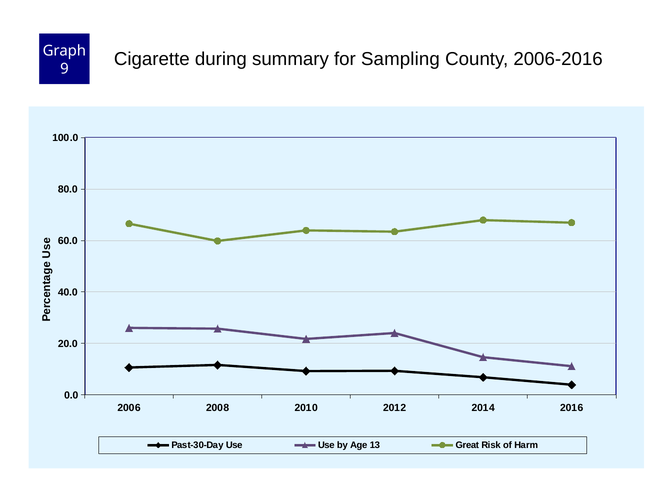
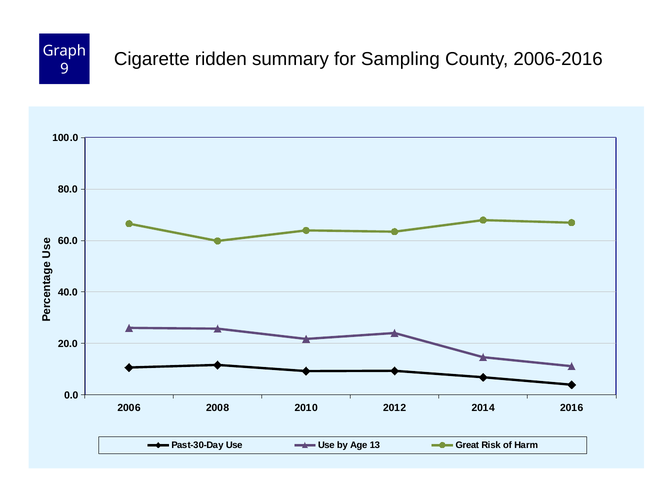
during: during -> ridden (221, 59)
